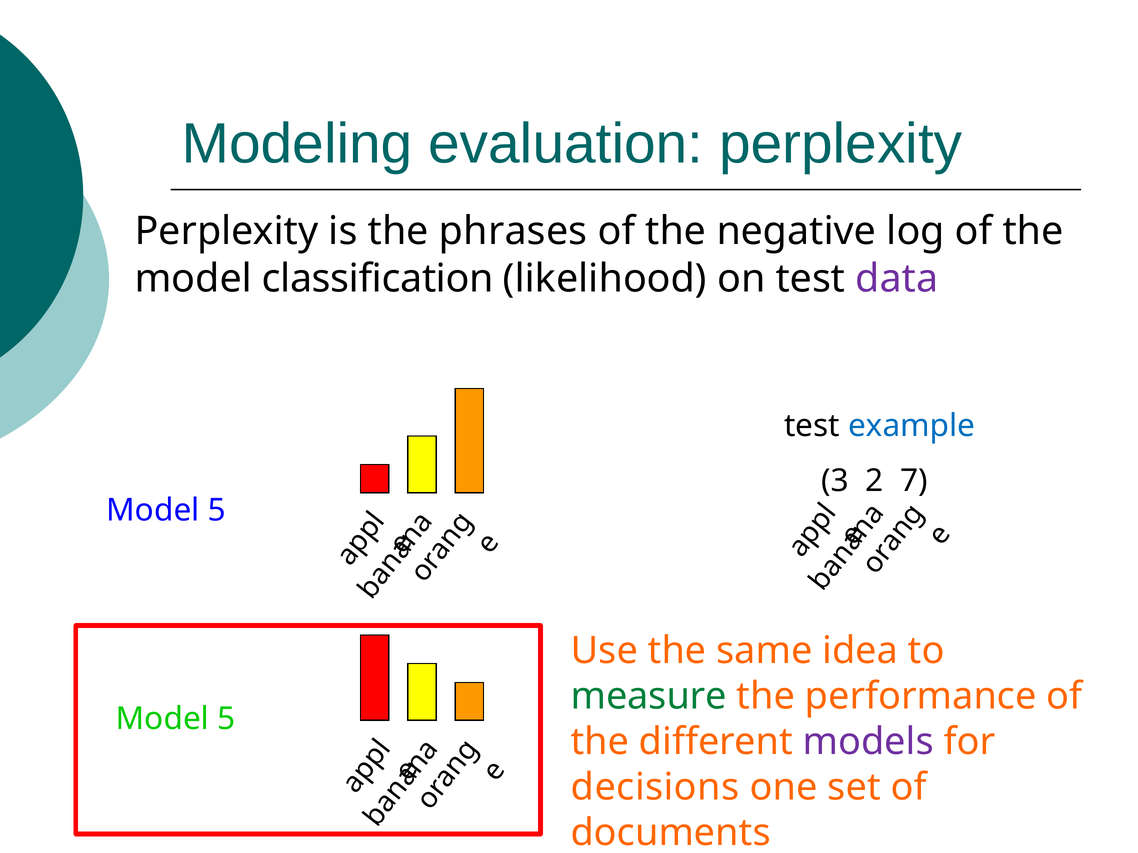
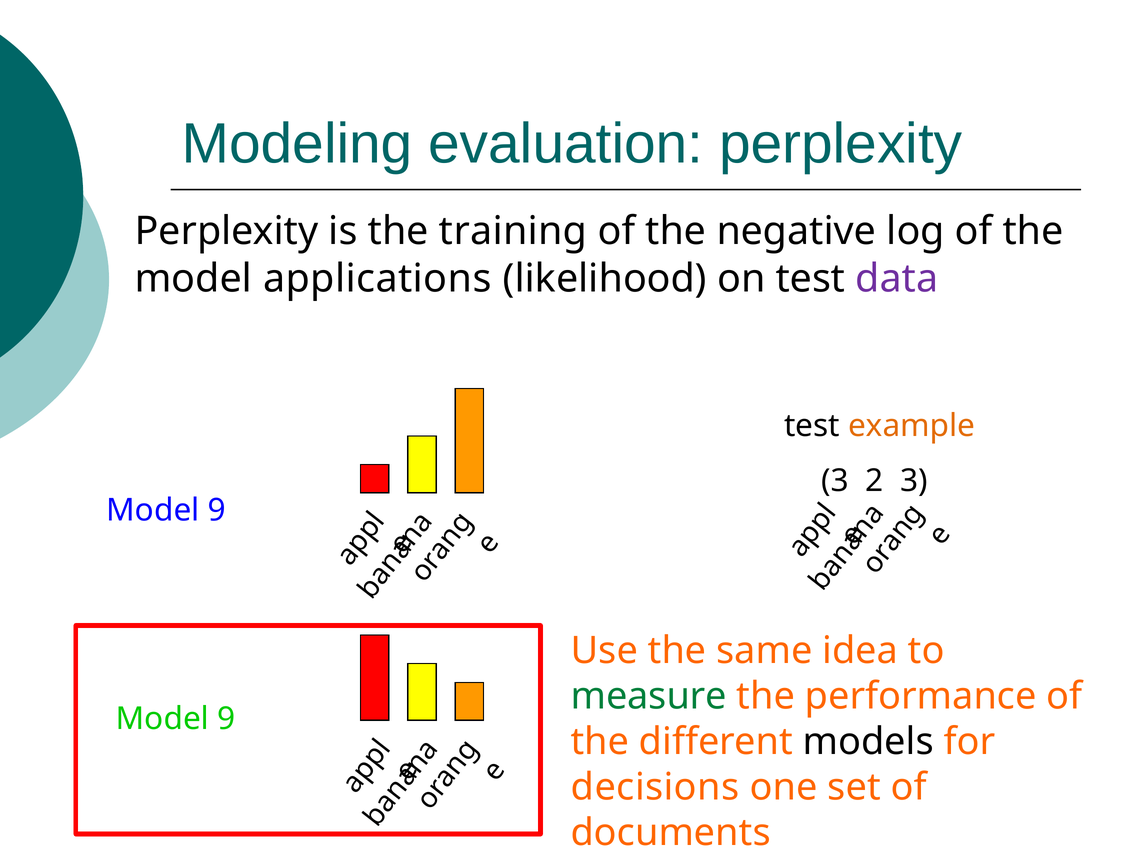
phrases: phrases -> training (513, 231)
classification: classification -> applications (377, 279)
example colour: blue -> orange (912, 426)
2 7: 7 -> 3 (914, 481)
5: 5 -> 9 (217, 510)
5: 5 -> 9 (226, 719)
models colour: purple -> black (868, 742)
